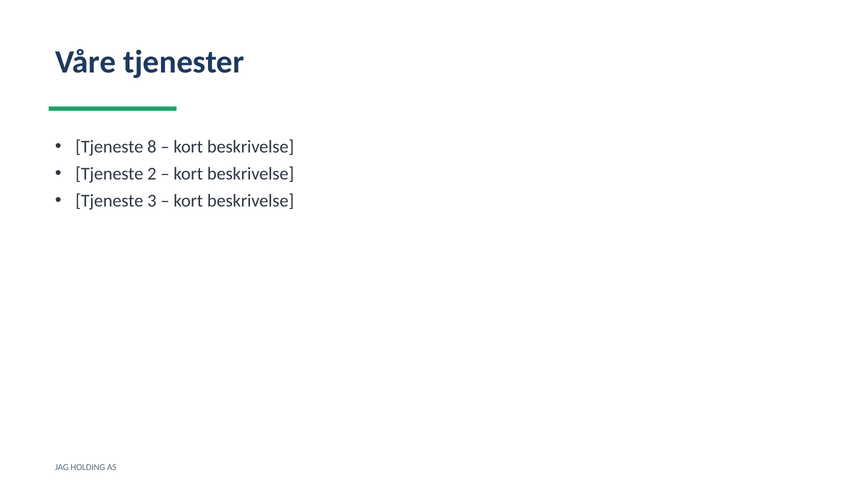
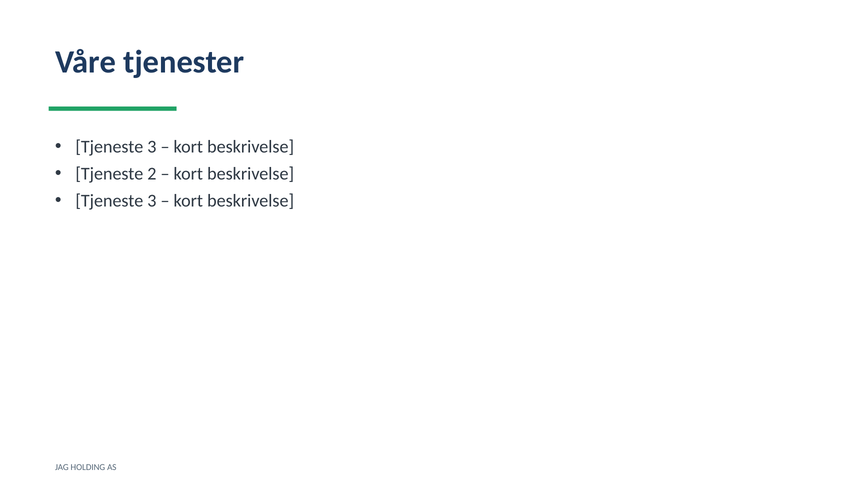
8: 8 -> 3 (152, 147)
